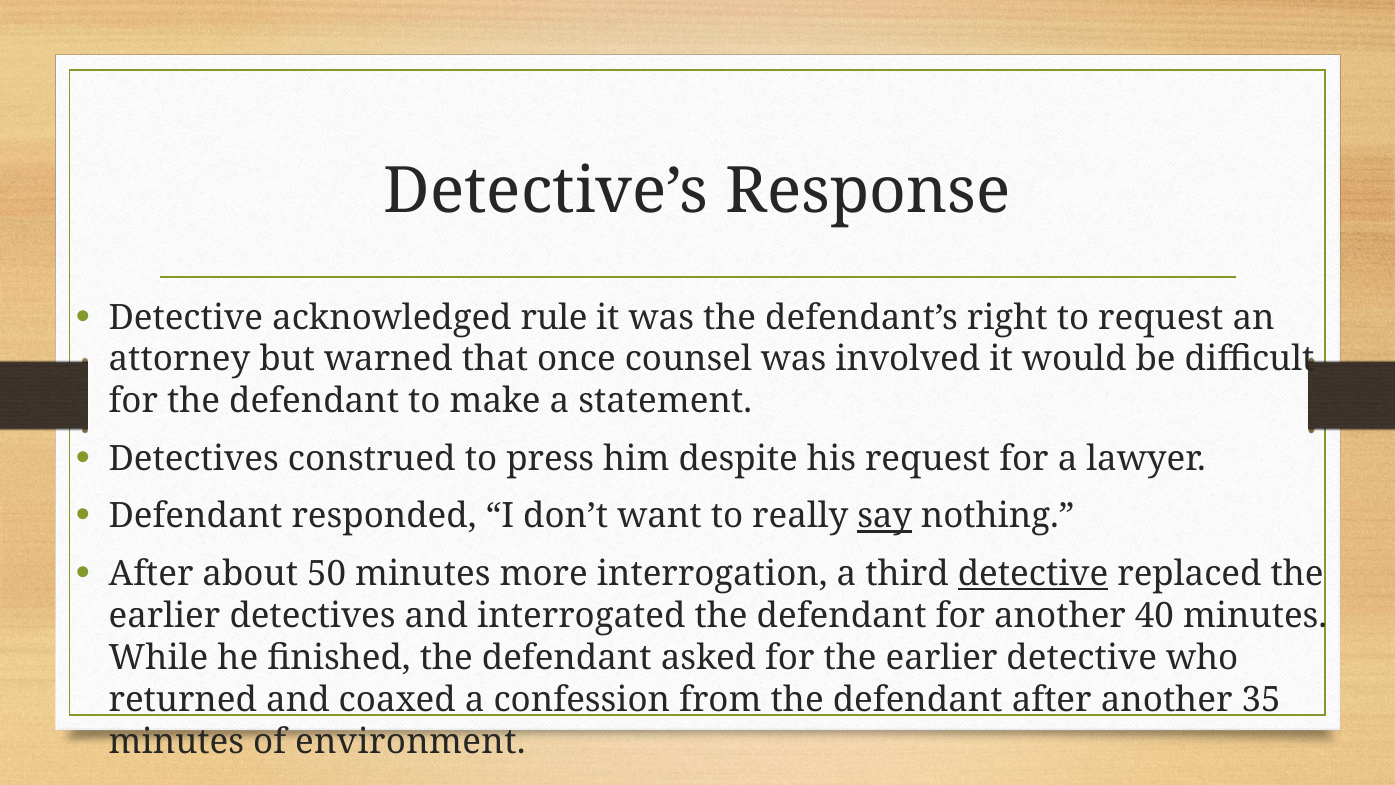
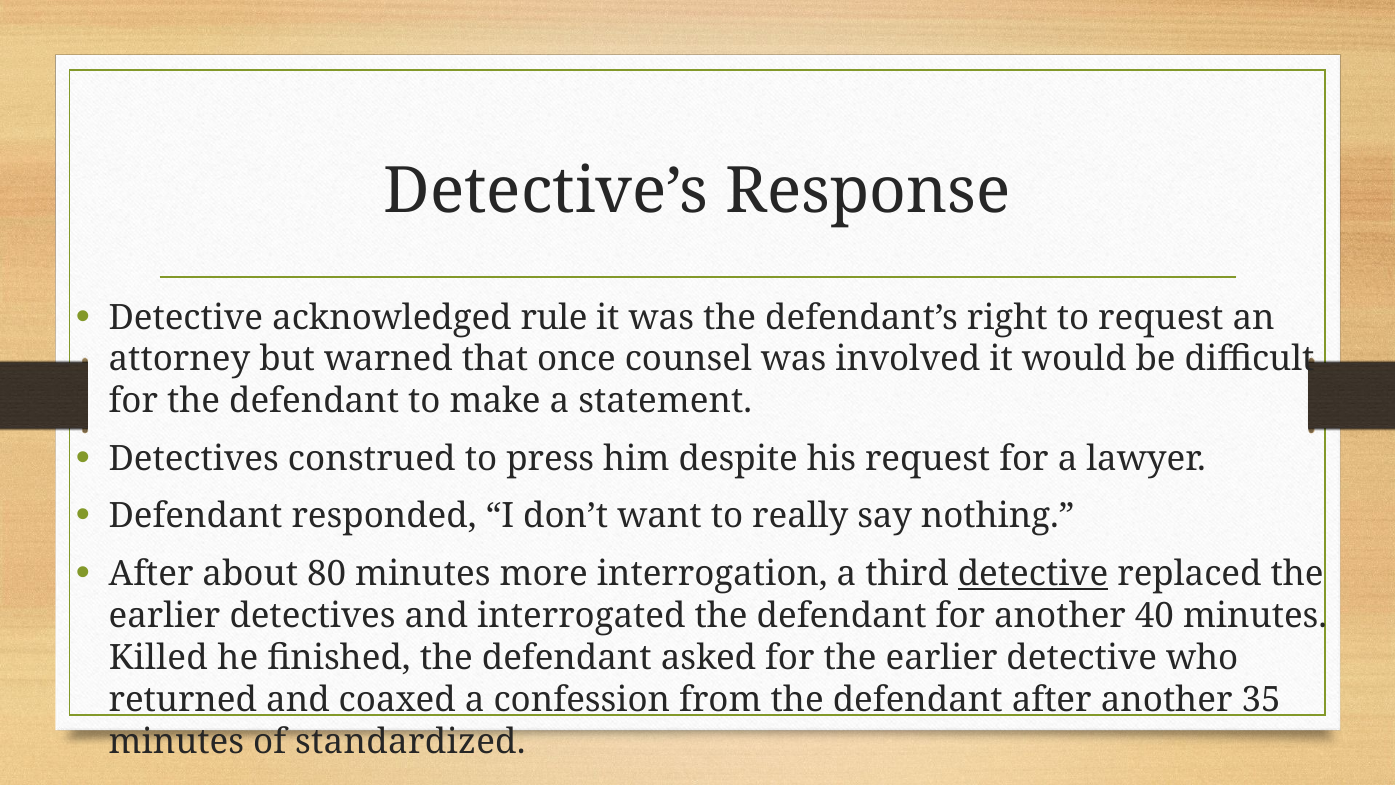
say underline: present -> none (885, 516)
50: 50 -> 80 (327, 574)
While: While -> Killed (158, 658)
environment: environment -> standardized (410, 741)
